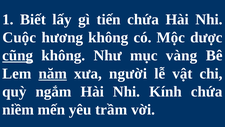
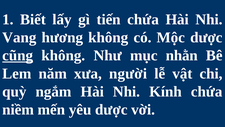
Cuộc: Cuộc -> Vang (19, 37)
vàng: vàng -> nhằn (182, 55)
năm underline: present -> none (53, 73)
yêu trầm: trầm -> dược (111, 109)
